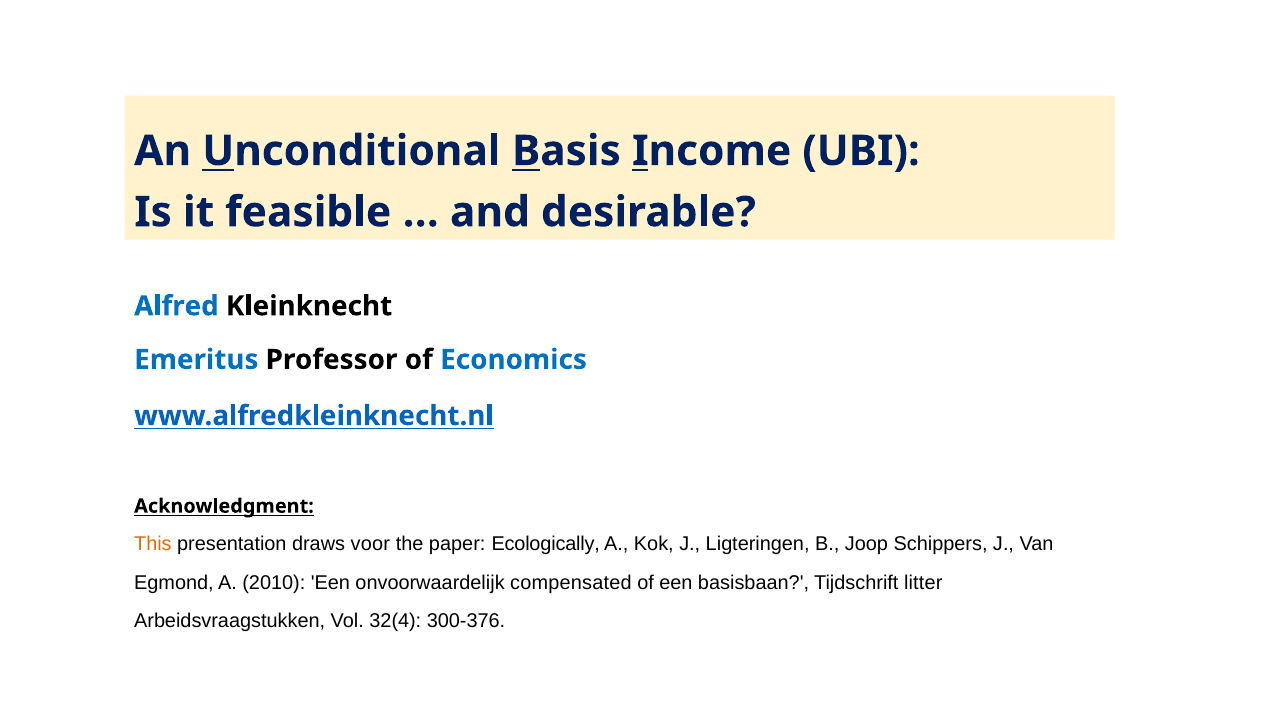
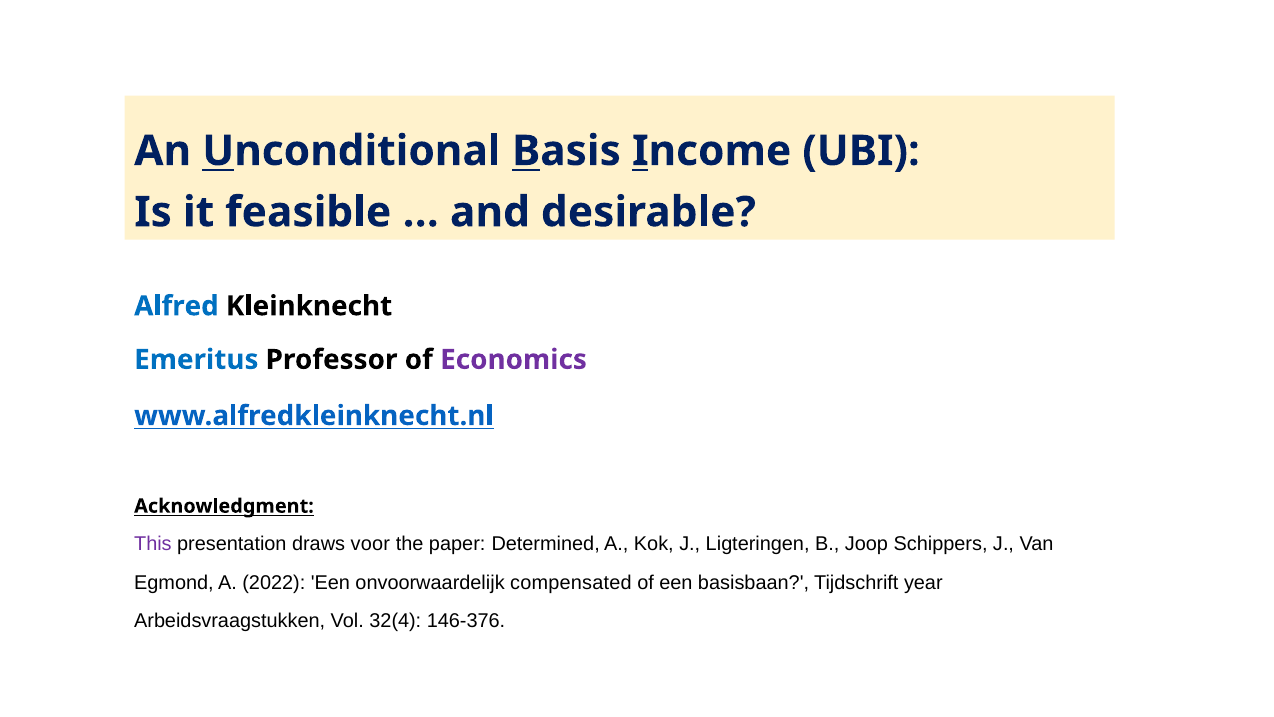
Economics colour: blue -> purple (514, 359)
This colour: orange -> purple (153, 544)
Ecologically: Ecologically -> Determined (546, 544)
2010: 2010 -> 2022 (274, 582)
litter: litter -> year (923, 582)
300-376: 300-376 -> 146-376 (466, 621)
